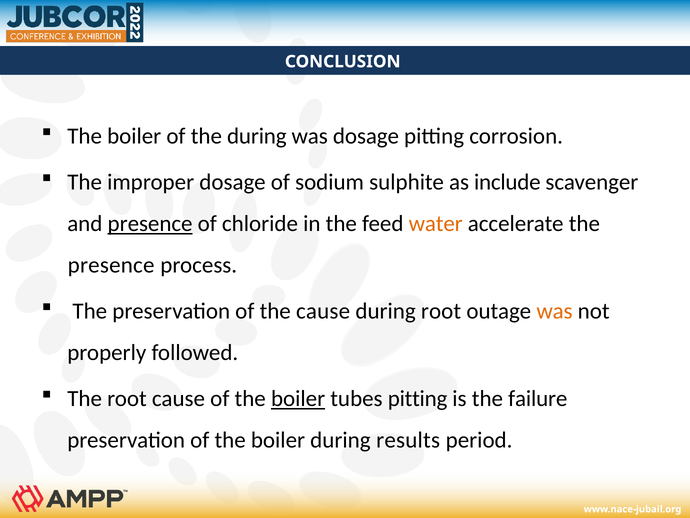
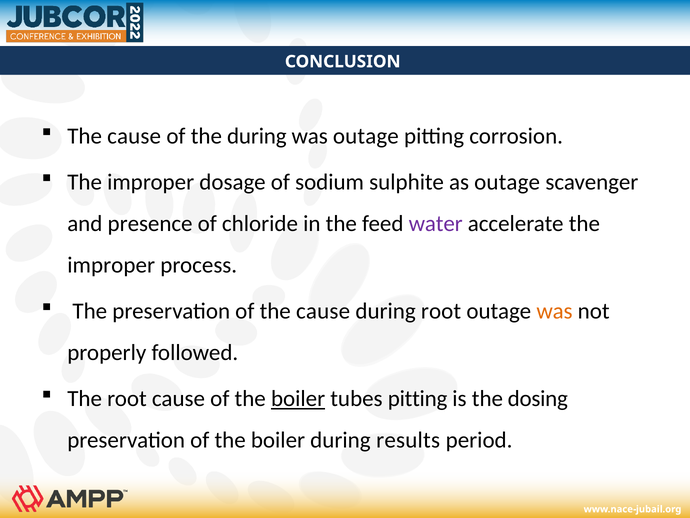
boiler: boiler -> cause (134, 136)
was dosage: dosage -> outage (366, 136)
as include: include -> outage (507, 182)
presence underline: present -> none (150, 224)
water colour: orange -> purple (436, 224)
presence: presence -> improper (111, 265)
failure: failure -> dosing (538, 398)
